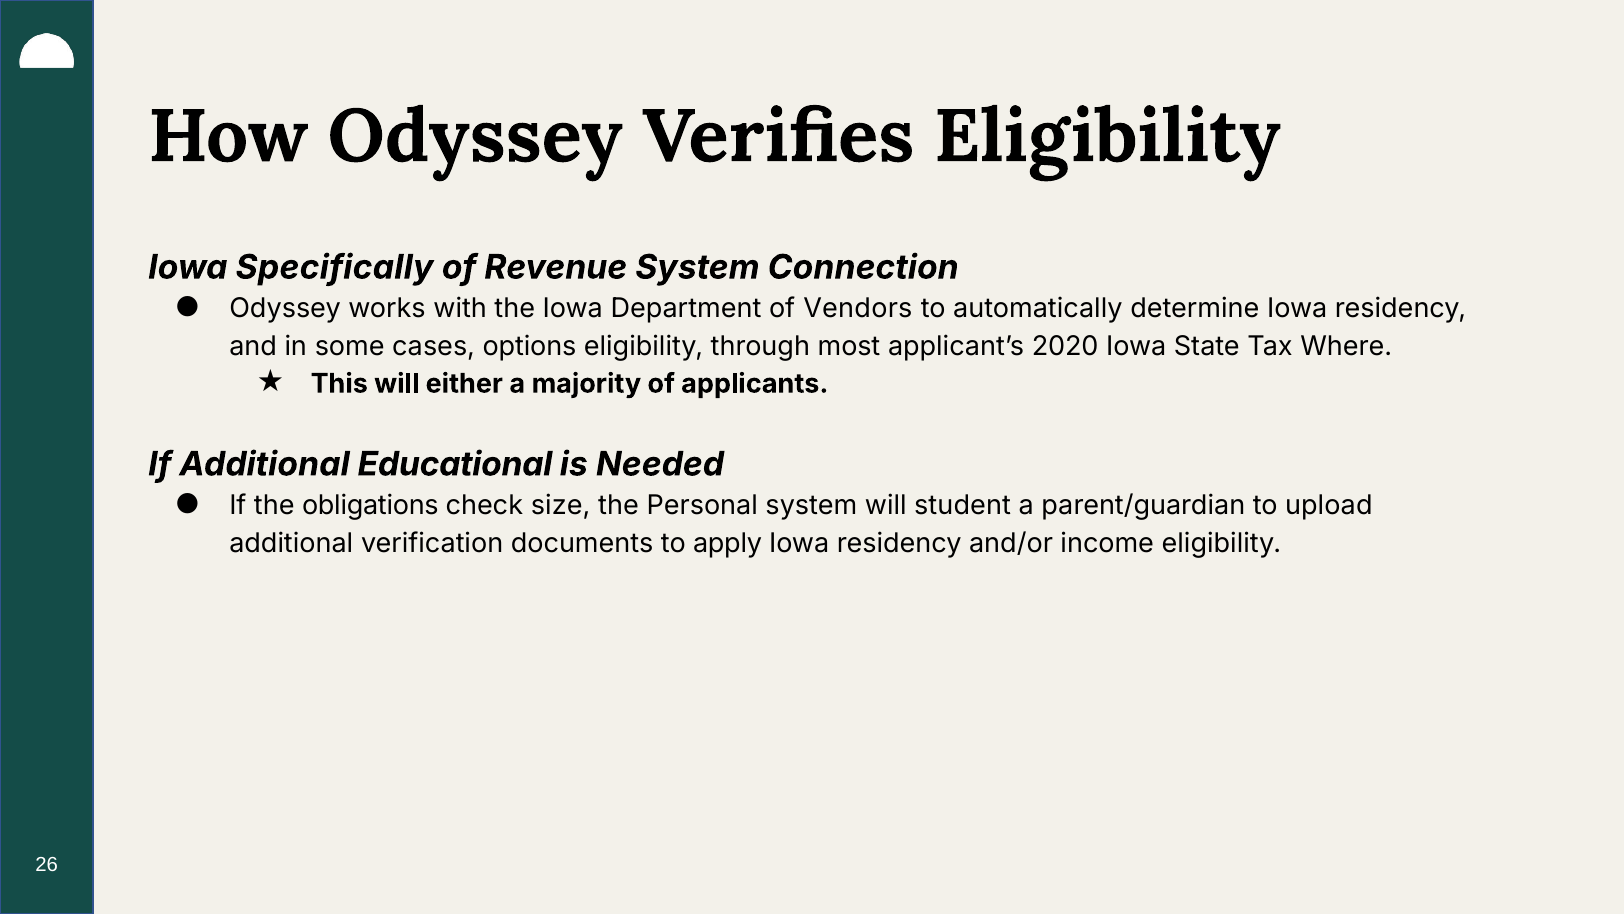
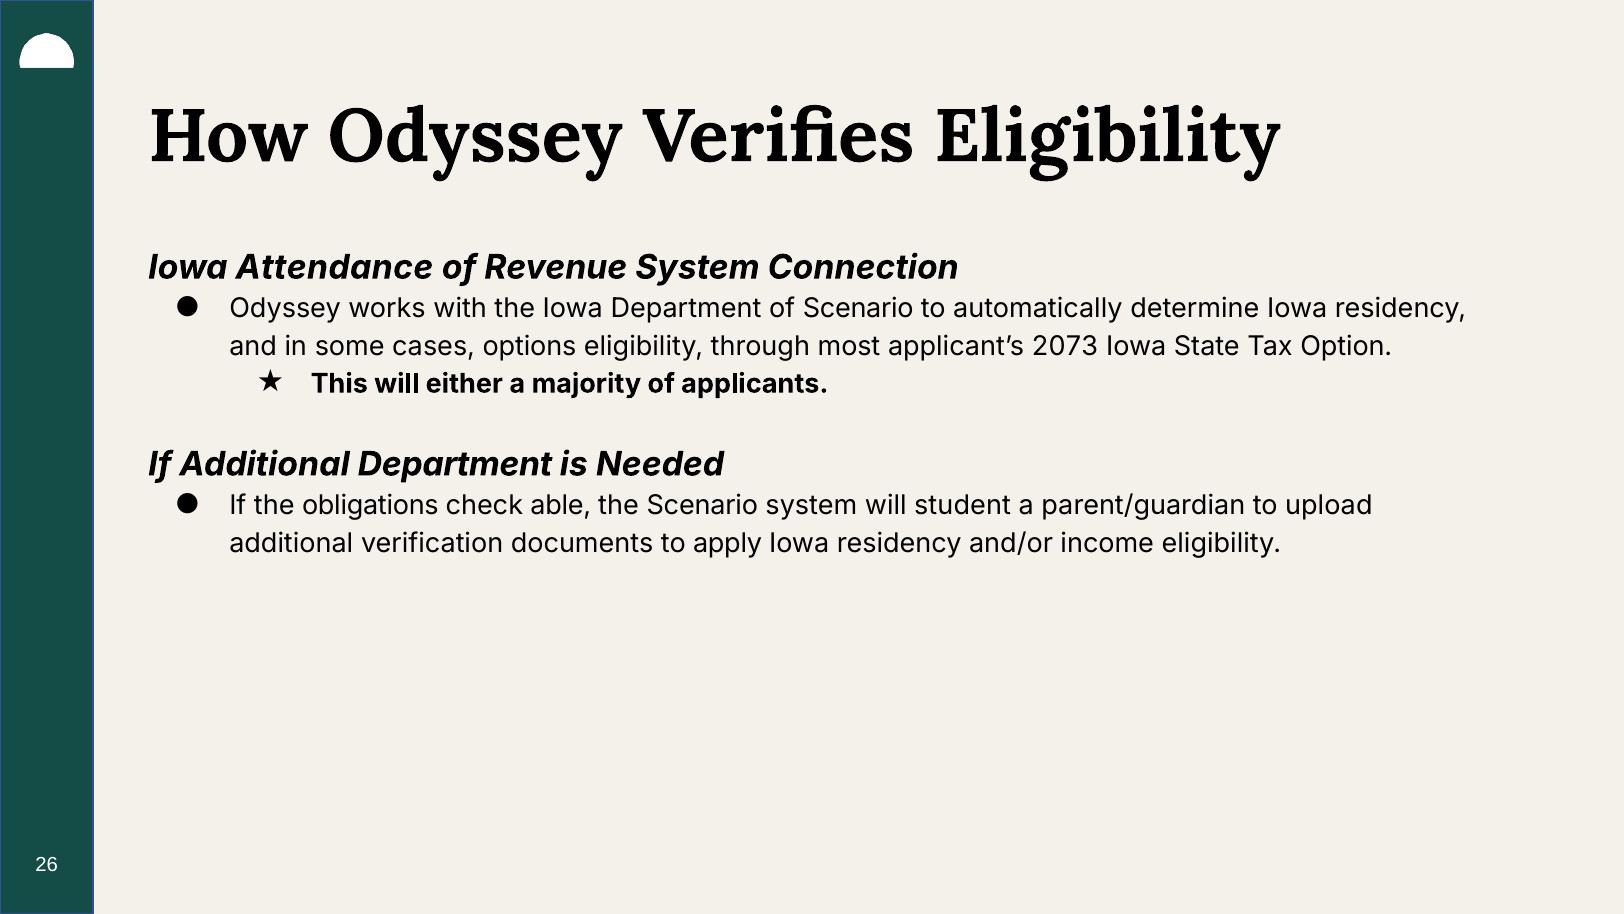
Specifically: Specifically -> Attendance (334, 267)
of Vendors: Vendors -> Scenario (858, 309)
2020: 2020 -> 2073 (1065, 346)
Where: Where -> Option (1346, 346)
Additional Educational: Educational -> Department (455, 464)
size: size -> able (561, 506)
the Personal: Personal -> Scenario (702, 506)
